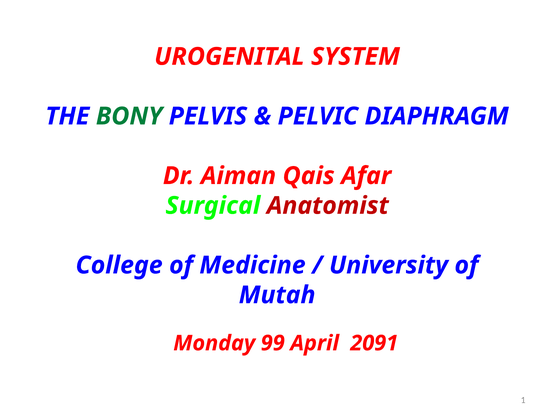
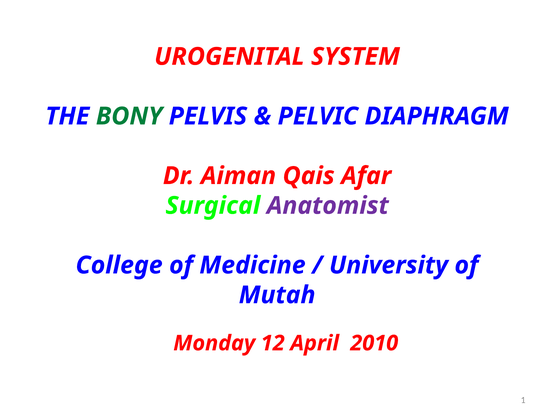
Anatomist colour: red -> purple (328, 206)
99: 99 -> 12 (273, 343)
2091: 2091 -> 2010 (374, 343)
